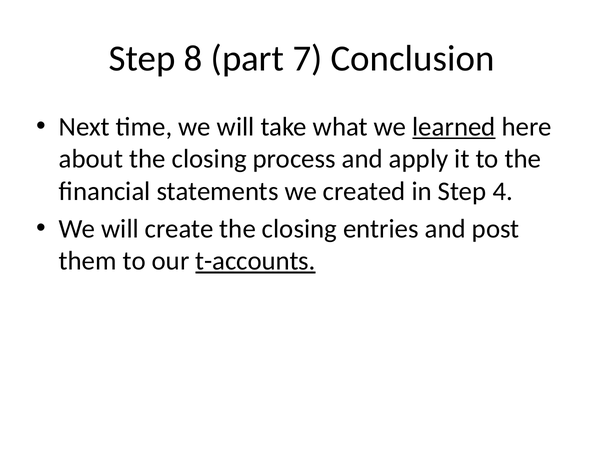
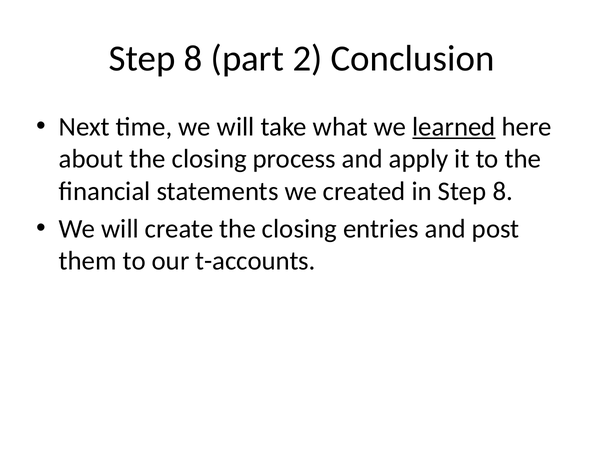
7: 7 -> 2 (307, 58)
in Step 4: 4 -> 8 (503, 191)
t-accounts underline: present -> none (256, 261)
